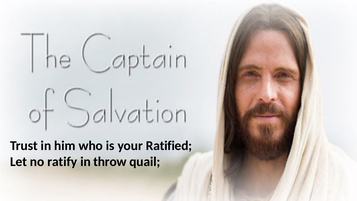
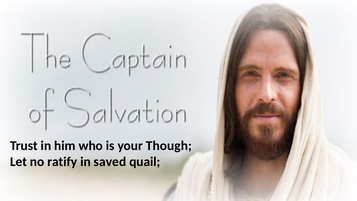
Ratified: Ratified -> Though (169, 145)
throw: throw -> saved (110, 162)
